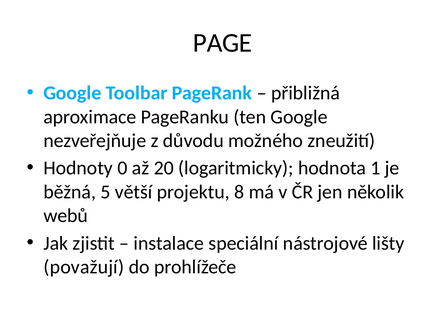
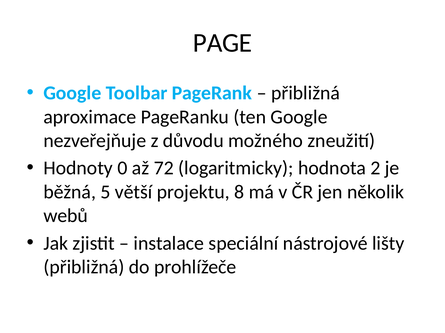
20: 20 -> 72 (164, 169)
1: 1 -> 2 (375, 169)
považují: považují -> přibližná (84, 267)
